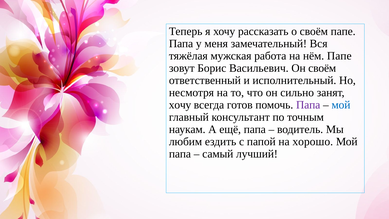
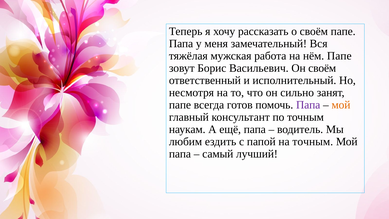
хочу: хочу -> папе (180, 105)
мой colour: blue -> orange (341, 105)
на хорошо: хорошо -> точным (313, 141)
